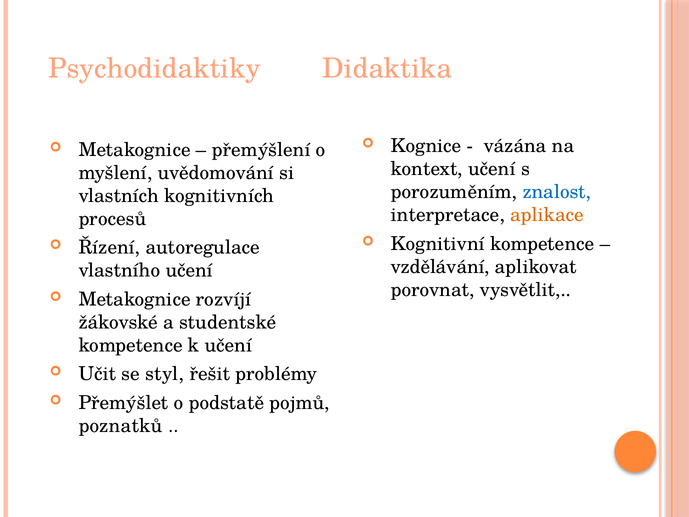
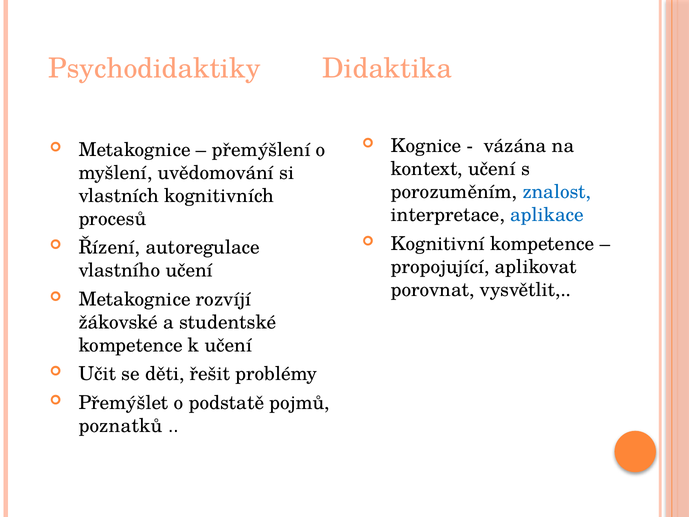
aplikace colour: orange -> blue (547, 215)
vzdělávání: vzdělávání -> propojující (440, 267)
styl: styl -> děti (165, 374)
